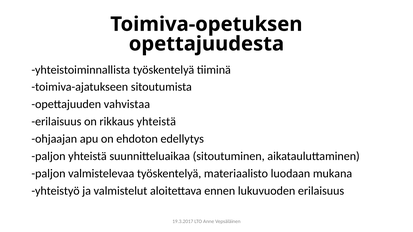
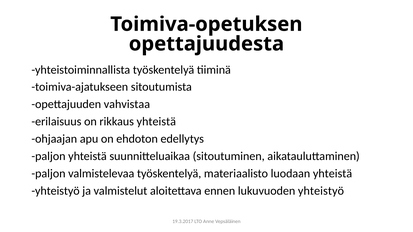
luodaan mukana: mukana -> yhteistä (333, 174)
lukuvuoden erilaisuus: erilaisuus -> yhteistyö (321, 191)
